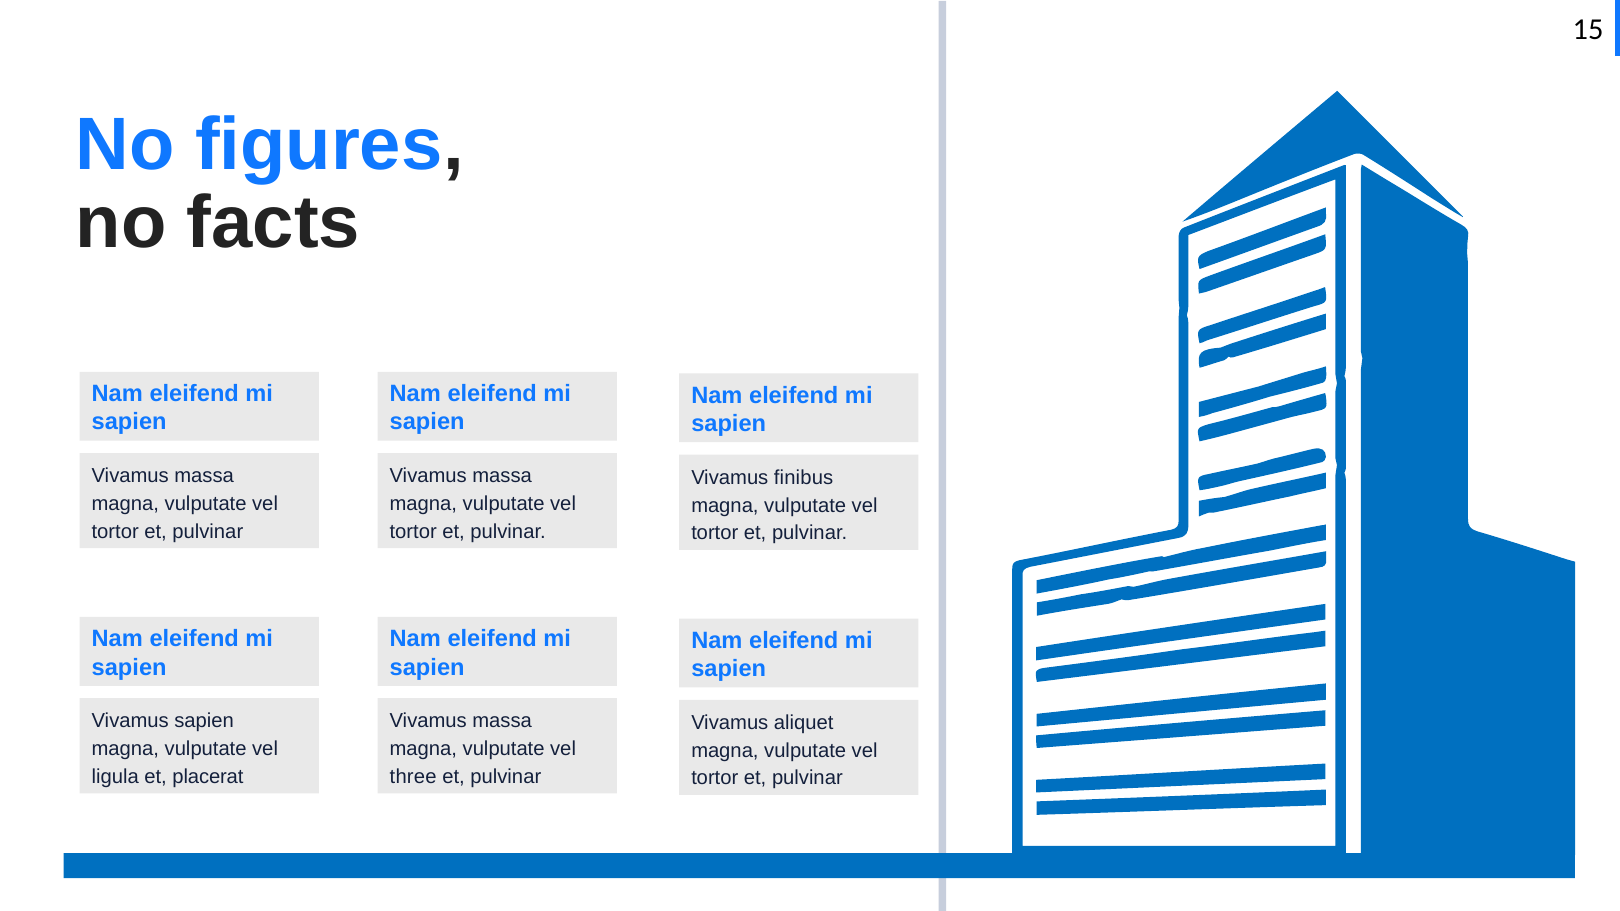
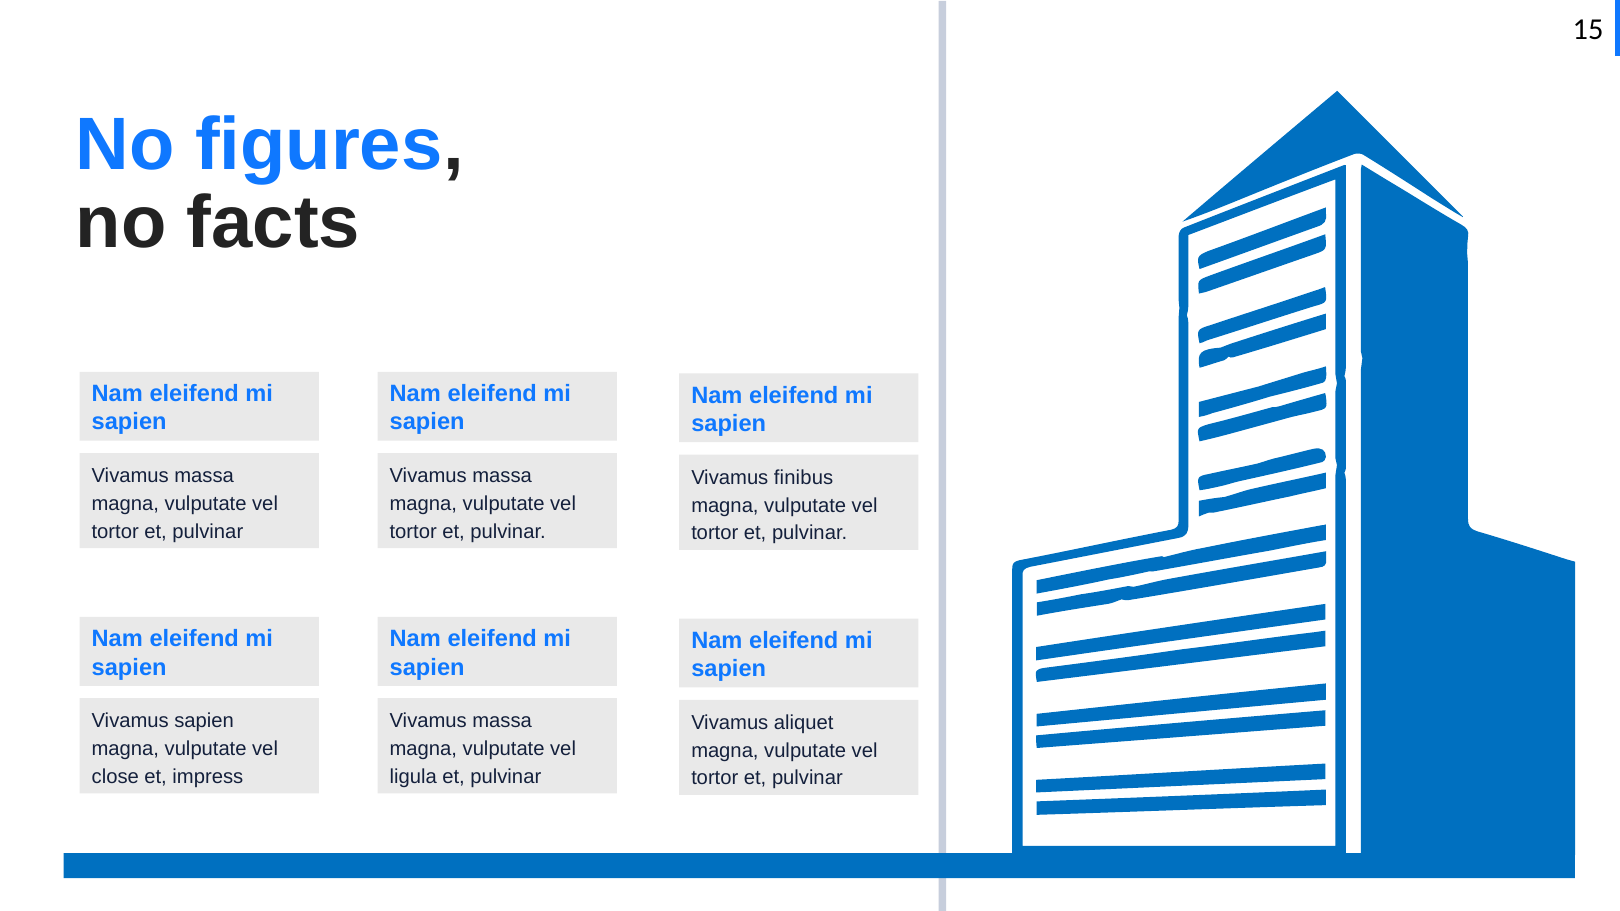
ligula: ligula -> close (115, 777)
placerat: placerat -> impress (208, 777)
three: three -> ligula (413, 777)
